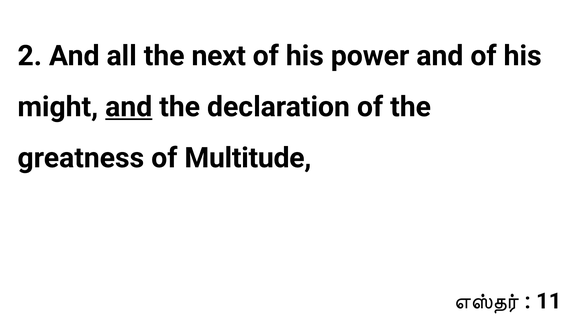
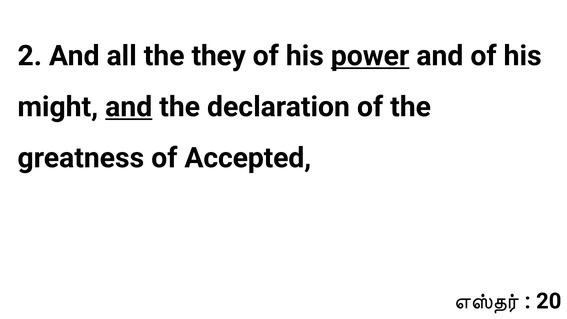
next: next -> they (219, 56)
power underline: none -> present (370, 56)
Multitude: Multitude -> Accepted (248, 158)
11: 11 -> 20 (549, 301)
